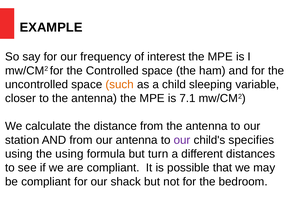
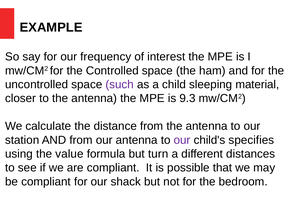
such colour: orange -> purple (120, 85)
variable: variable -> material (257, 85)
7.1: 7.1 -> 9.3 (187, 98)
the using: using -> value (69, 154)
